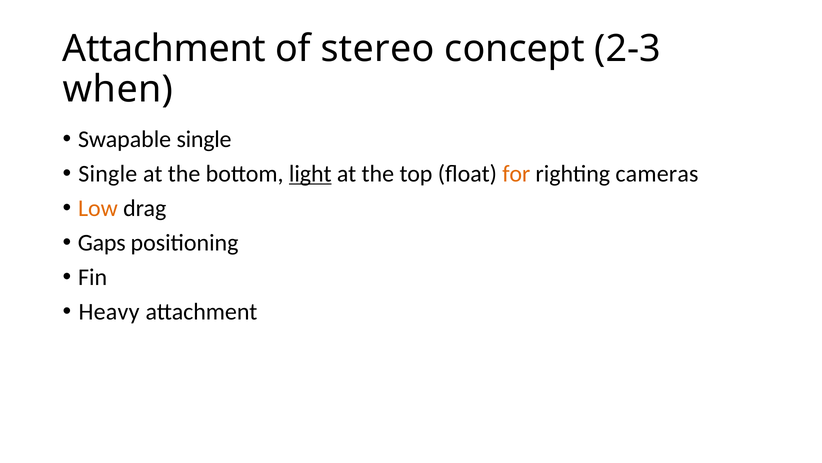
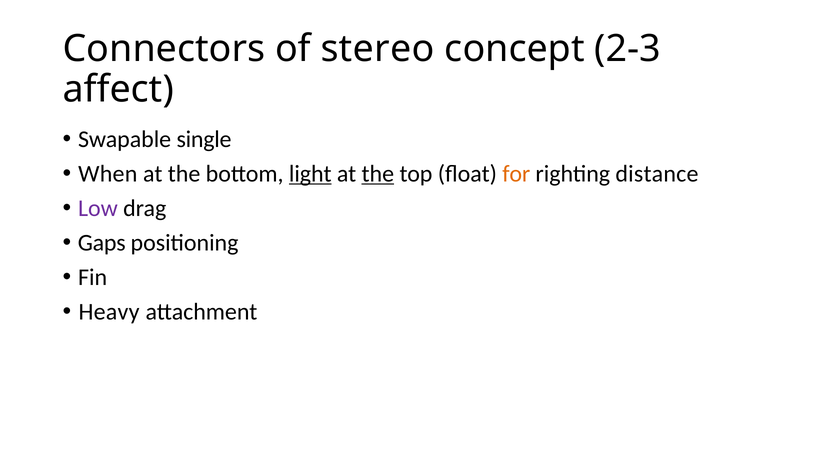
Attachment: Attachment -> Connectors (164, 49)
when: when -> affect (118, 89)
Single: Single -> When (108, 173)
the underline: none -> present (378, 173)
cameras: cameras -> distance (657, 173)
Low colour: orange -> purple (98, 208)
